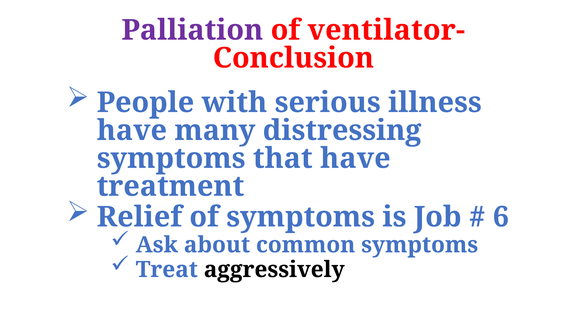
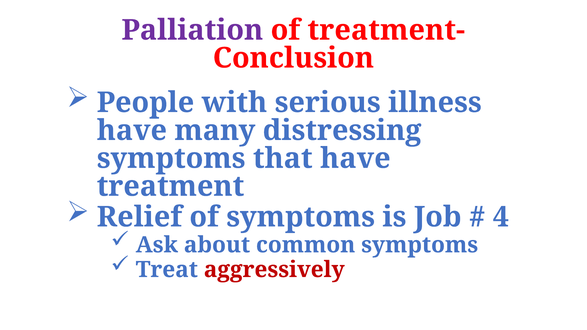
ventilator-: ventilator- -> treatment- (386, 30)
6: 6 -> 4 (501, 217)
aggressively colour: black -> red (274, 270)
